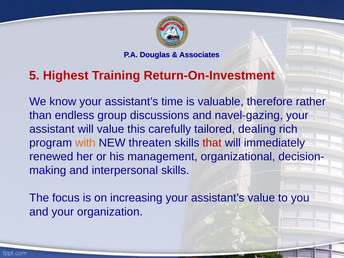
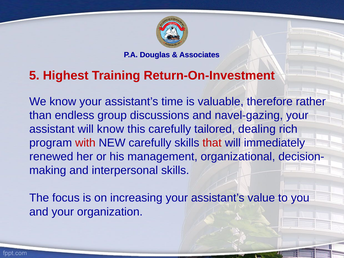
will value: value -> know (110, 129)
with colour: orange -> red (85, 143)
NEW threaten: threaten -> carefully (150, 143)
